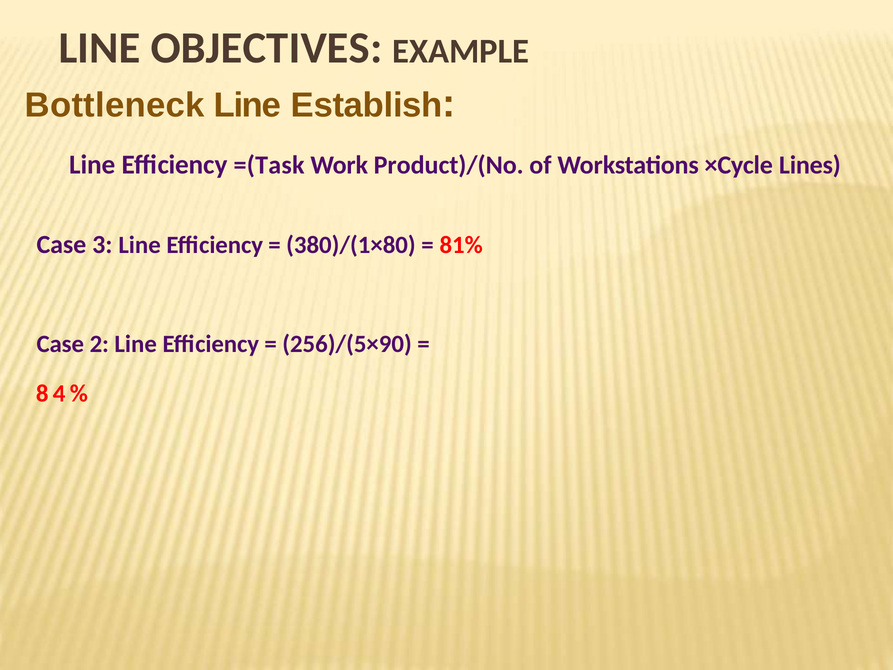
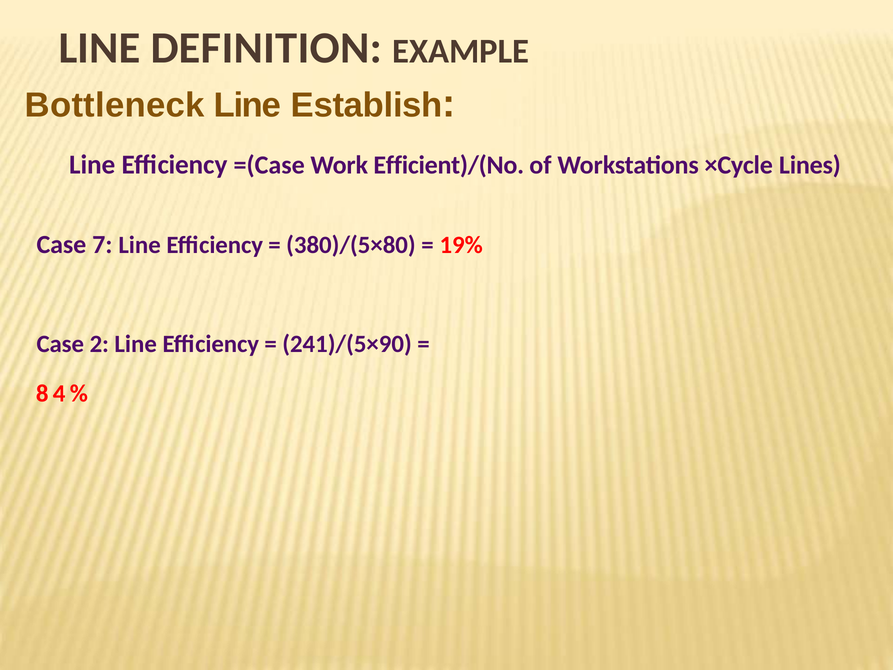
OBJECTIVES: OBJECTIVES -> DEFINITION (266, 48)
=(Task: =(Task -> =(Case (269, 165)
Product)/(No: Product)/(No -> Efficient)/(No (449, 165)
3: 3 -> 7 (102, 245)
380)/(1×80: 380)/(1×80 -> 380)/(5×80 (351, 245)
81%: 81% -> 19% (461, 245)
256)/(5×90: 256)/(5×90 -> 241)/(5×90 (347, 344)
